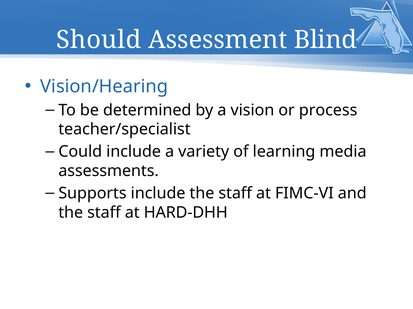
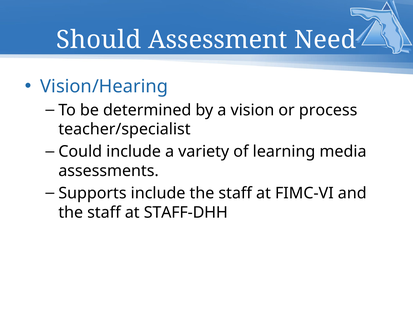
Blind: Blind -> Need (325, 40)
HARD-DHH: HARD-DHH -> STAFF-DHH (186, 213)
